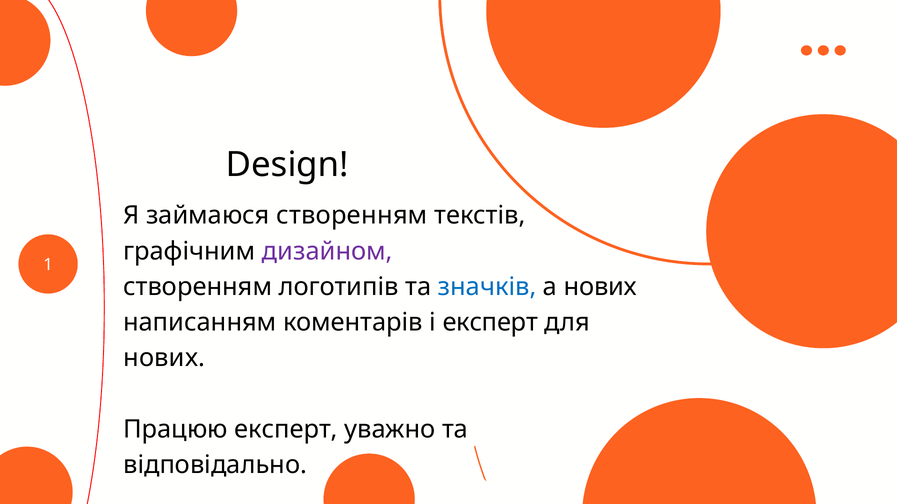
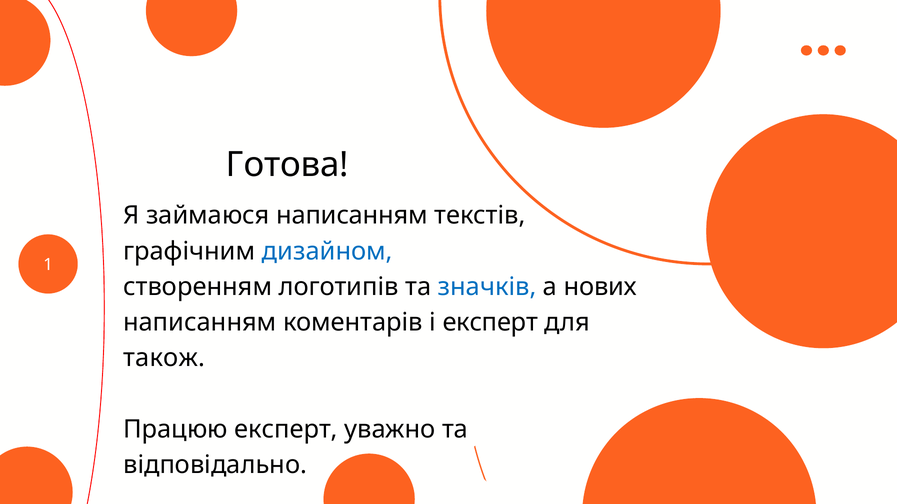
Design: Design -> Готова (287, 165)
займаюся створенням: створенням -> написанням (352, 216)
дизайном colour: purple -> blue (327, 251)
нових: нових -> також (164, 358)
